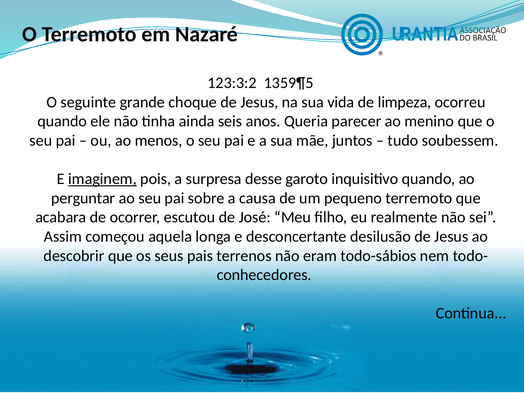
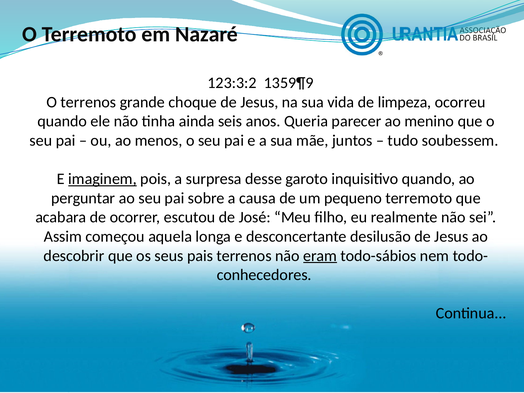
1359¶5: 1359¶5 -> 1359¶9 (289, 83)
O seguinte: seguinte -> terrenos (88, 102)
eram underline: none -> present (320, 256)
